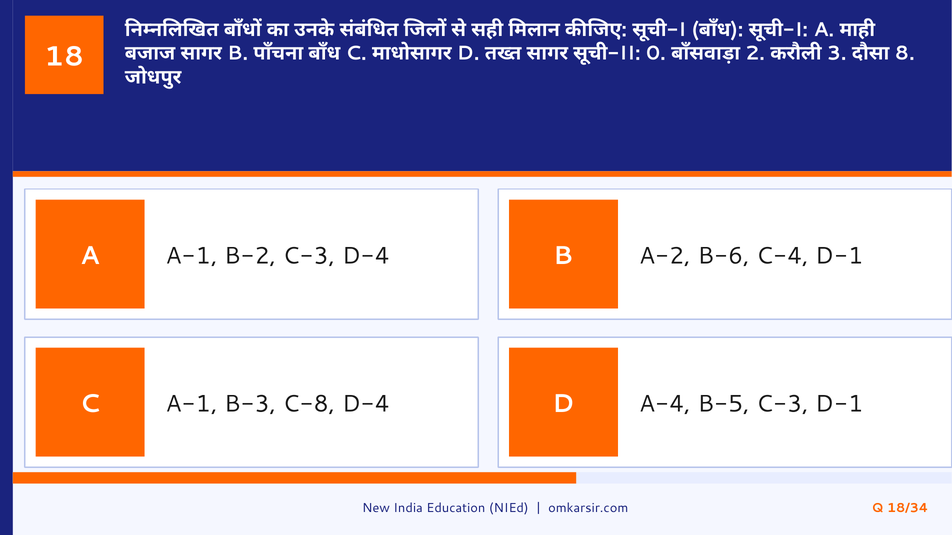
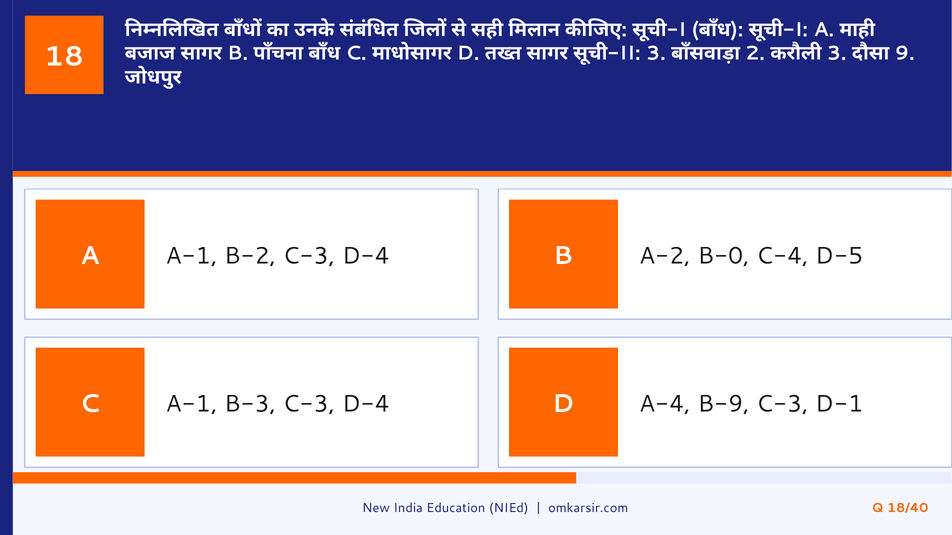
0: 0 -> 3 (656, 53)
8: 8 -> 9 (905, 53)
B-6: B-6 -> B-0 (724, 256)
C-4 D-1: D-1 -> D-5 (839, 256)
B-3 C-8: C-8 -> C-3 (309, 404)
B-5: B-5 -> B-9 (724, 404)
18/34: 18/34 -> 18/40 (908, 508)
